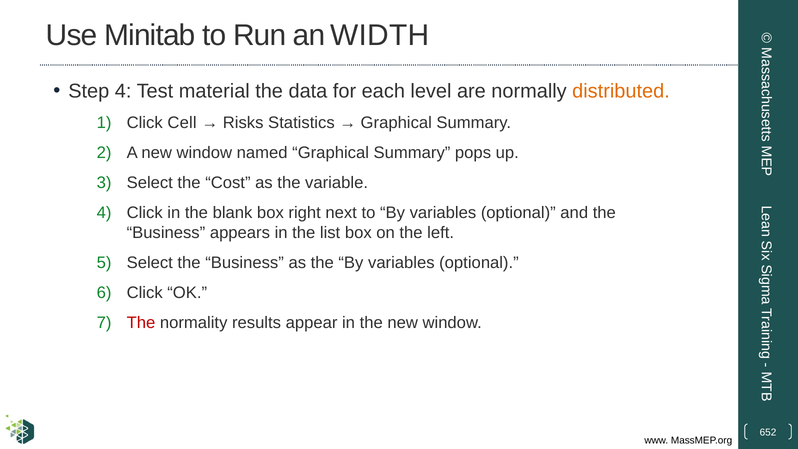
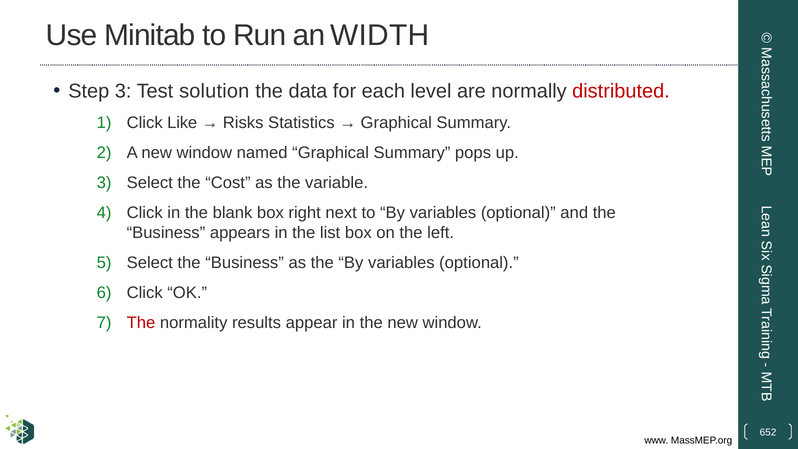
Step 4: 4 -> 3 (123, 91)
material: material -> solution (214, 91)
distributed colour: orange -> red (621, 91)
Cell: Cell -> Like (182, 123)
